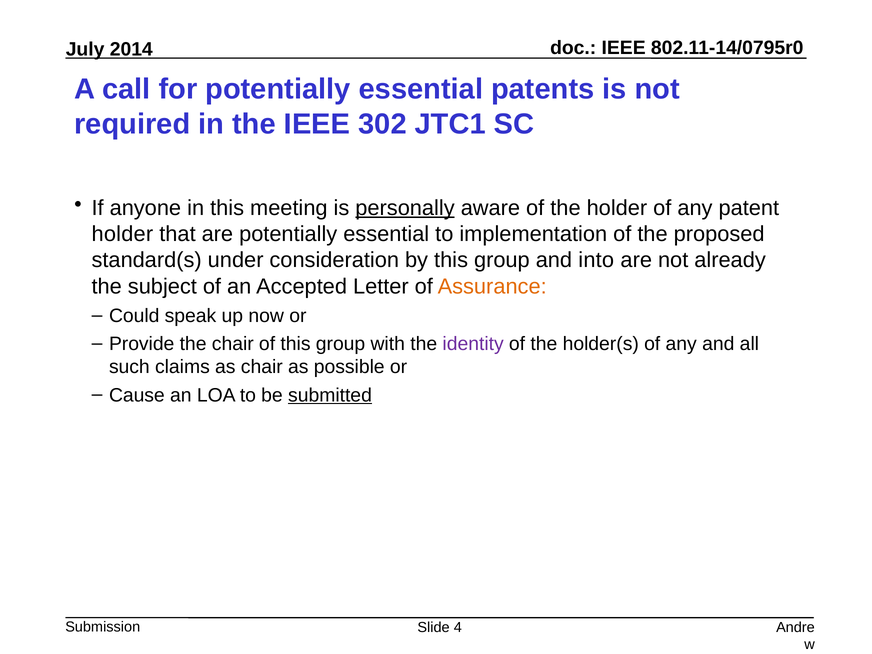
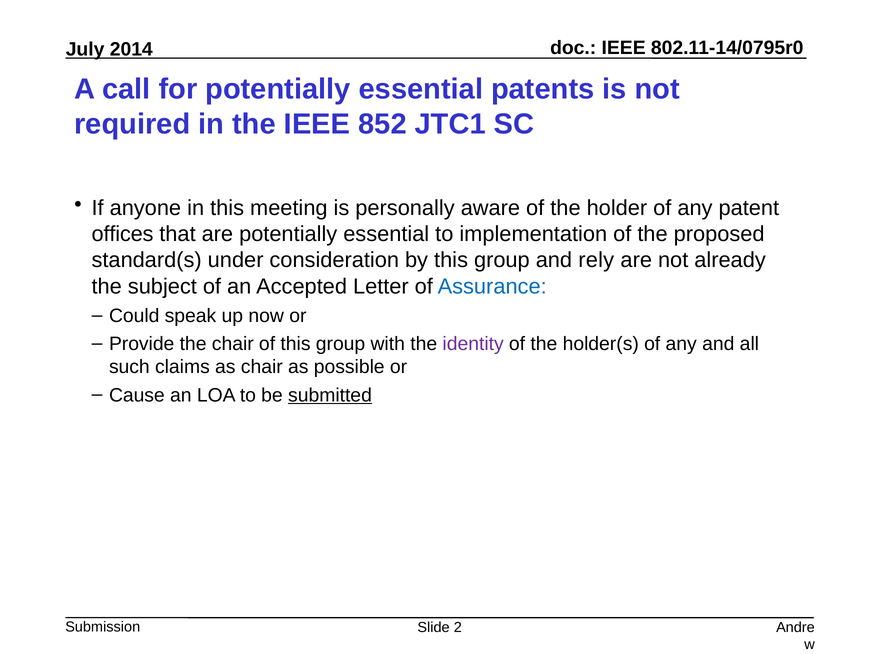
302: 302 -> 852 (382, 124)
personally underline: present -> none (405, 208)
holder: holder -> offices (123, 234)
into: into -> rely (596, 260)
Assurance colour: orange -> blue (492, 286)
4: 4 -> 2 (458, 627)
